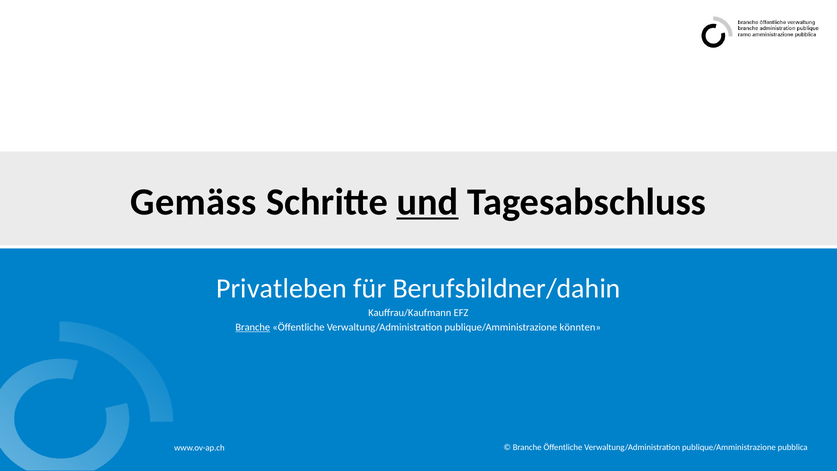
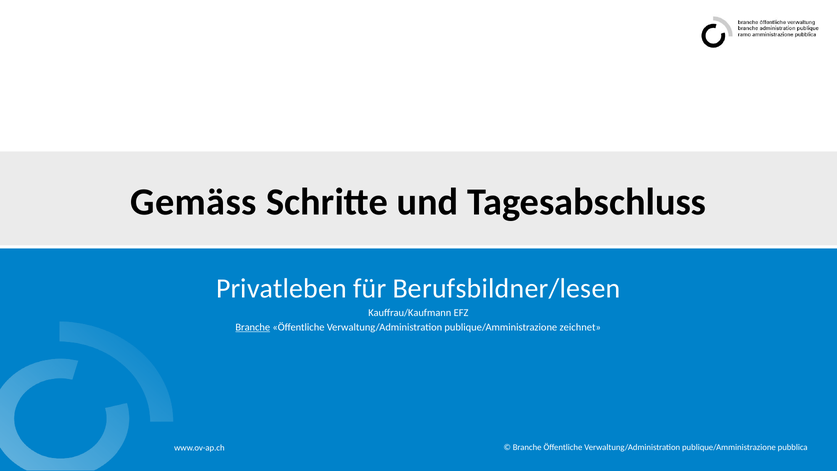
und underline: present -> none (428, 202)
Berufsbildner/dahin: Berufsbildner/dahin -> Berufsbildner/lesen (506, 289)
könnten: könnten -> zeichnet (580, 327)
